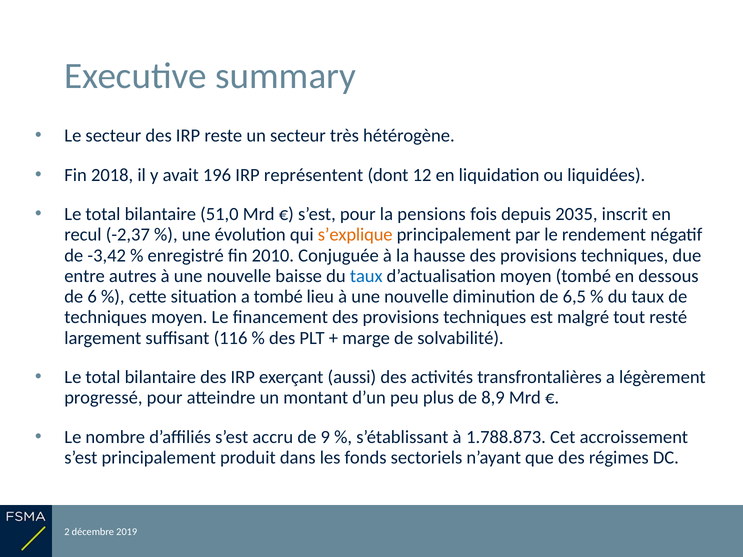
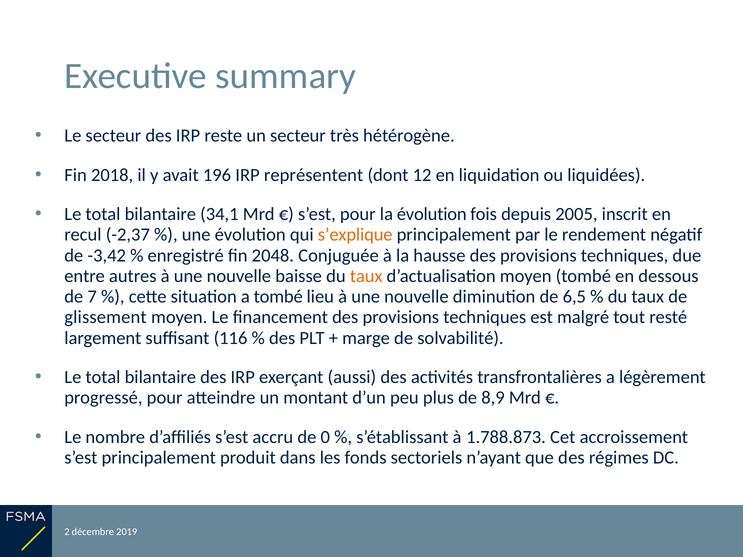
51,0: 51,0 -> 34,1 (219, 214)
la pensions: pensions -> évolution (432, 214)
2035: 2035 -> 2005 (576, 214)
2010: 2010 -> 2048 (273, 256)
taux colour: blue -> orange (366, 276)
6: 6 -> 7 (92, 297)
techniques: techniques -> glissement (105, 318)
9: 9 -> 0 (325, 437)
